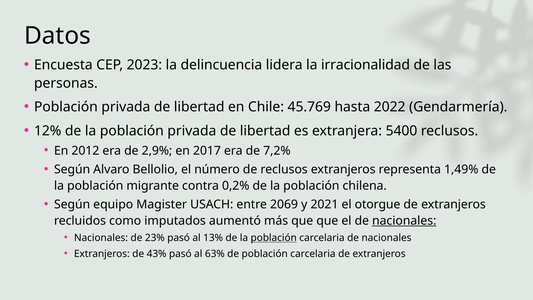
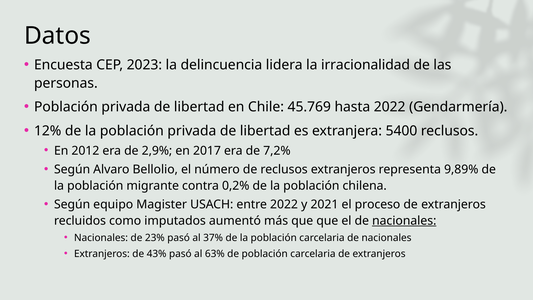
1,49%: 1,49% -> 9,89% (461, 169)
entre 2069: 2069 -> 2022 (284, 204)
otorgue: otorgue -> proceso (378, 204)
13%: 13% -> 37% (213, 238)
población underline: present -> none (274, 238)
